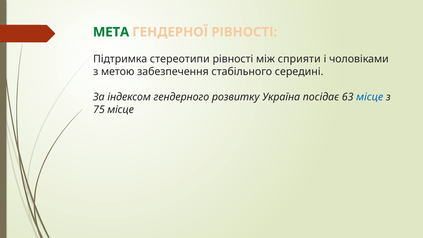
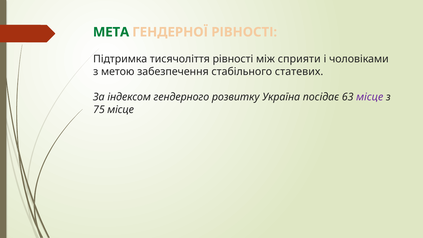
стереотипи: стереотипи -> тисячоліття (180, 59)
середині: середині -> статевих (299, 72)
місце colour: blue -> purple (370, 97)
